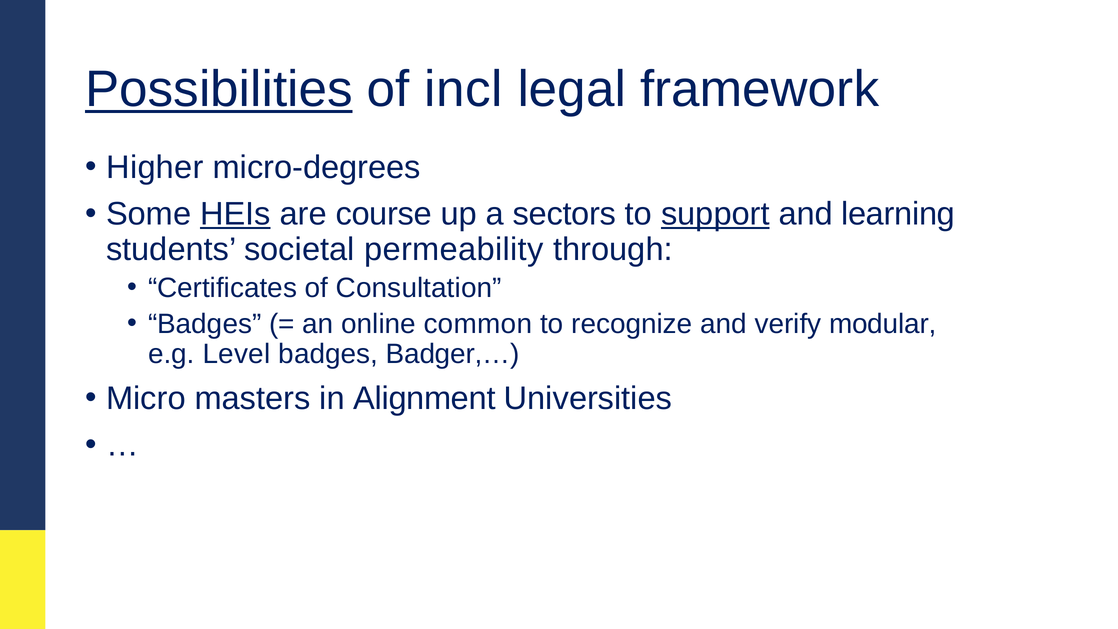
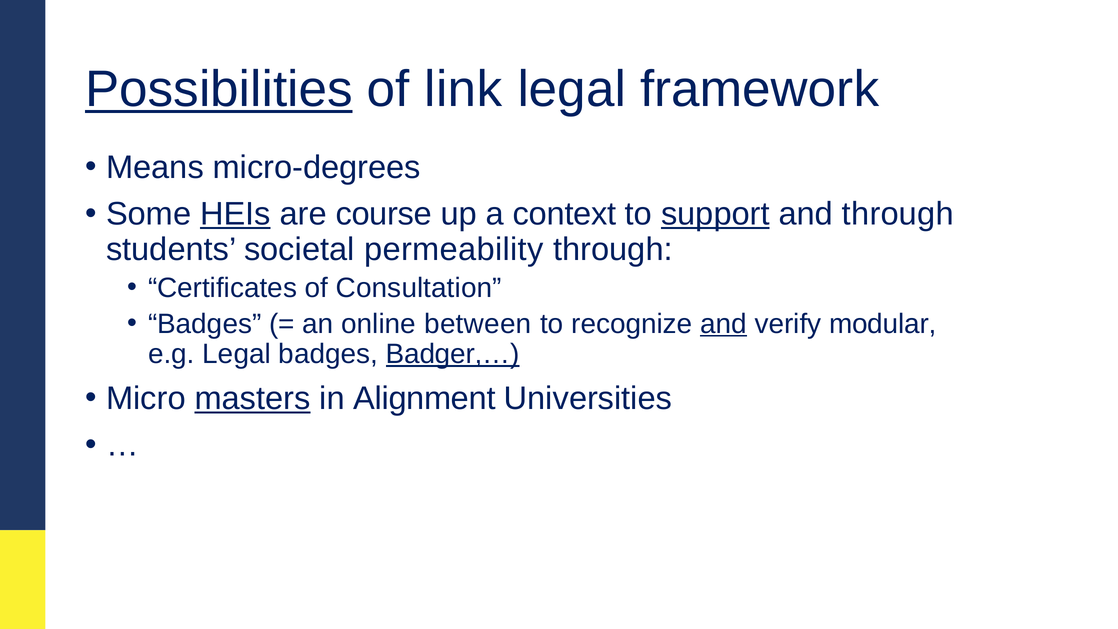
incl: incl -> link (463, 89)
Higher: Higher -> Means (155, 167)
sectors: sectors -> context (565, 214)
and learning: learning -> through (898, 214)
common: common -> between (478, 324)
and underline: none -> present (723, 324)
e.g Level: Level -> Legal (237, 354)
Badger,… underline: none -> present (453, 354)
masters underline: none -> present (253, 398)
